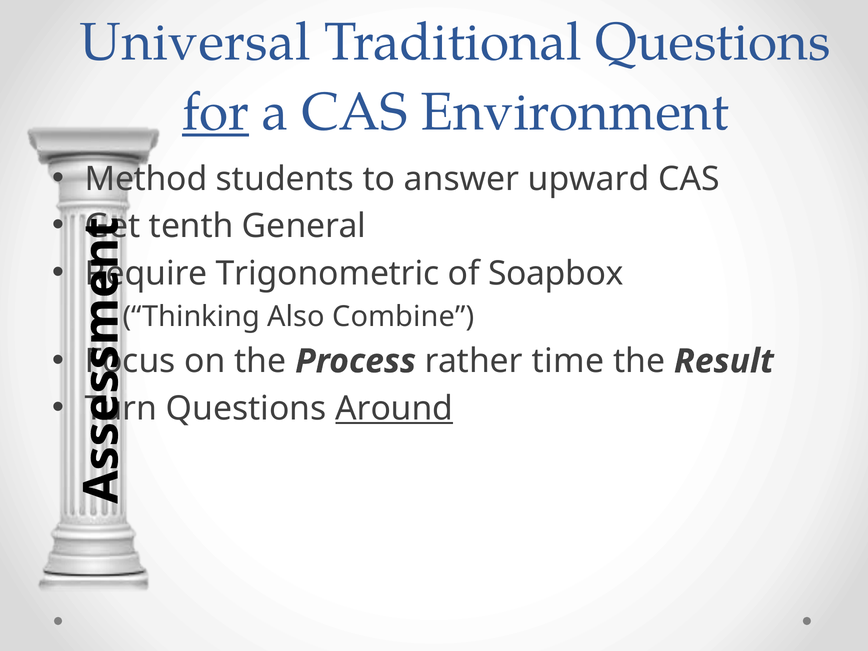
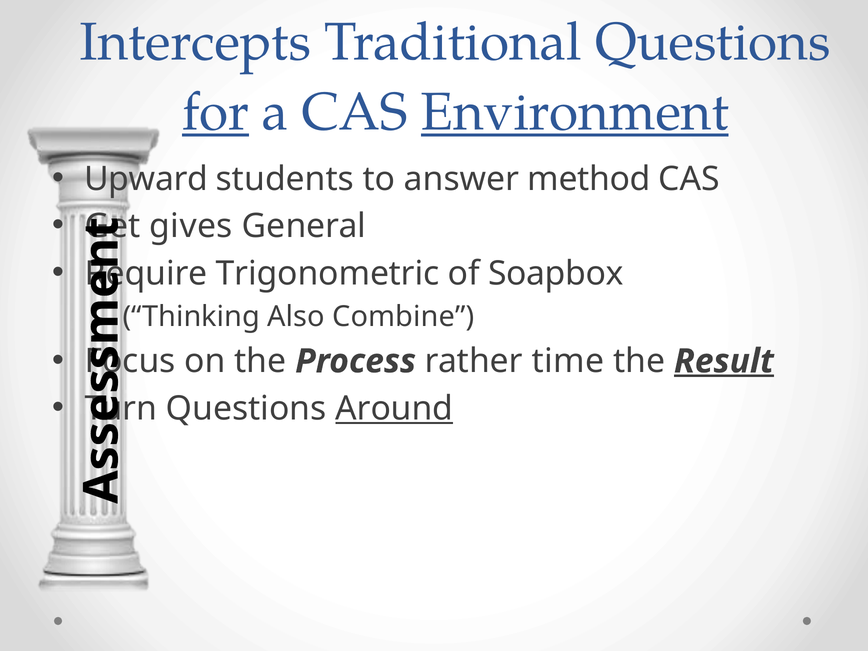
Universal: Universal -> Intercepts (196, 42)
Environment underline: none -> present (575, 112)
Method: Method -> Upward (146, 179)
upward: upward -> method (589, 179)
tenth: tenth -> gives (191, 226)
Result underline: none -> present (724, 361)
